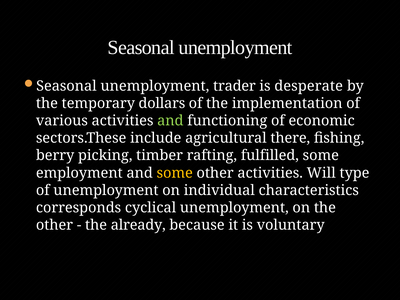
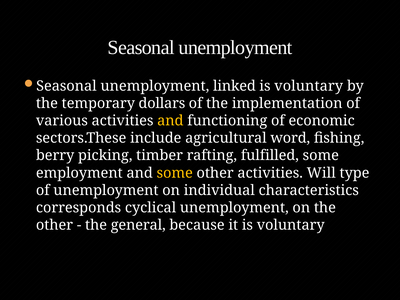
trader: trader -> linked (234, 86)
desperate: desperate -> voluntary (309, 86)
and colour: light green -> yellow (170, 121)
there: there -> word (290, 138)
already: already -> general (138, 225)
